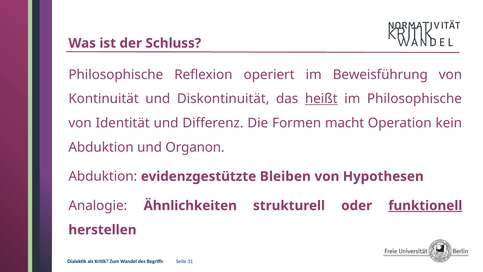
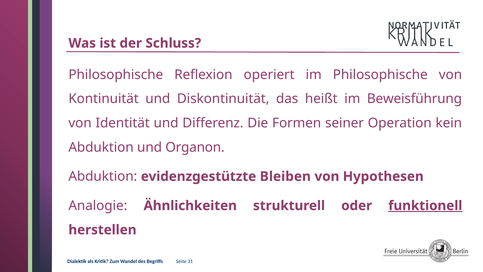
im Beweisführung: Beweisführung -> Philosophische (380, 75)
heißt underline: present -> none (321, 99)
im Philosophische: Philosophische -> Beweisführung (414, 99)
macht: macht -> seiner (345, 123)
